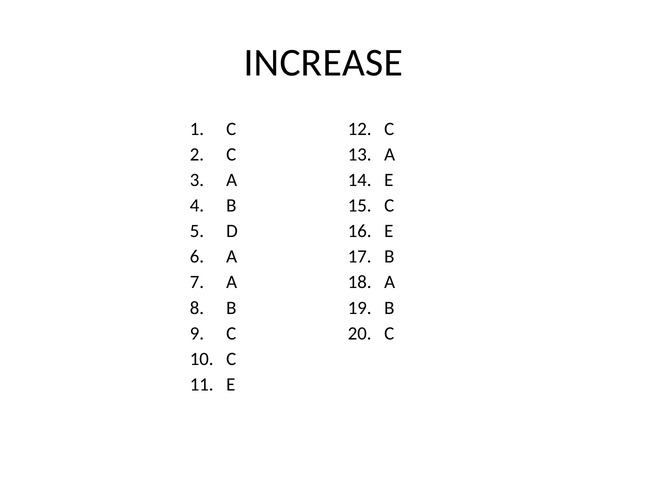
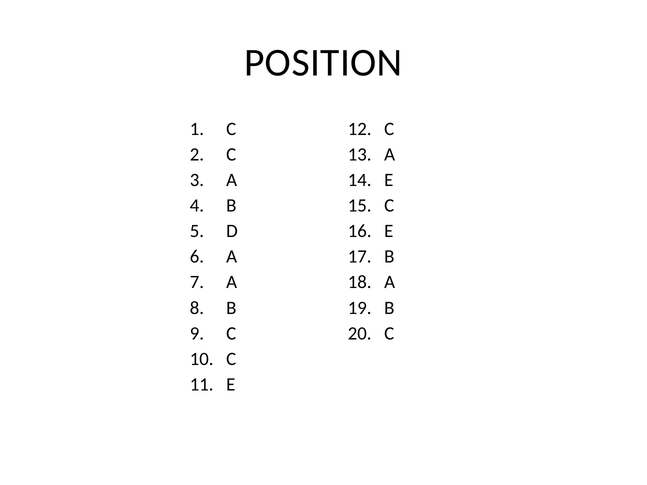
INCREASE: INCREASE -> POSITION (323, 63)
